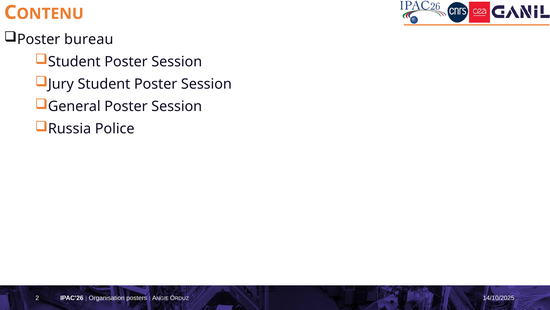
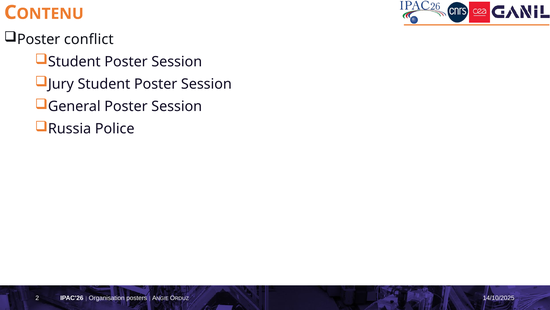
bureau: bureau -> conflict (89, 39)
